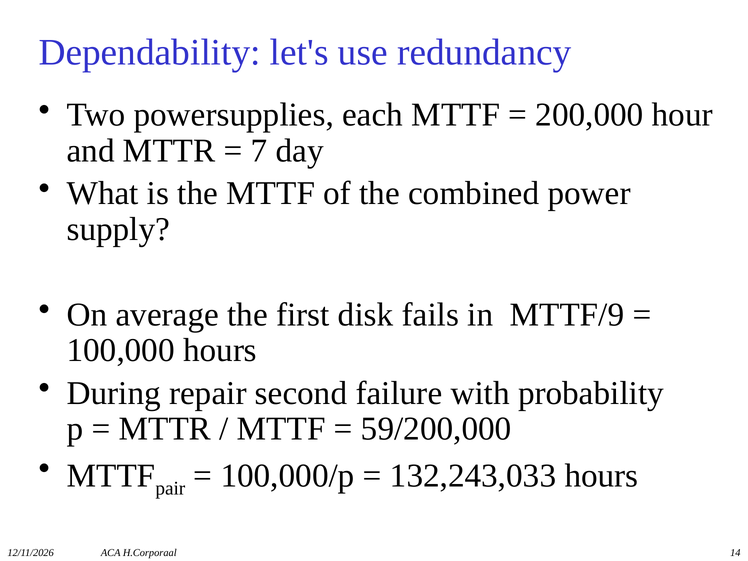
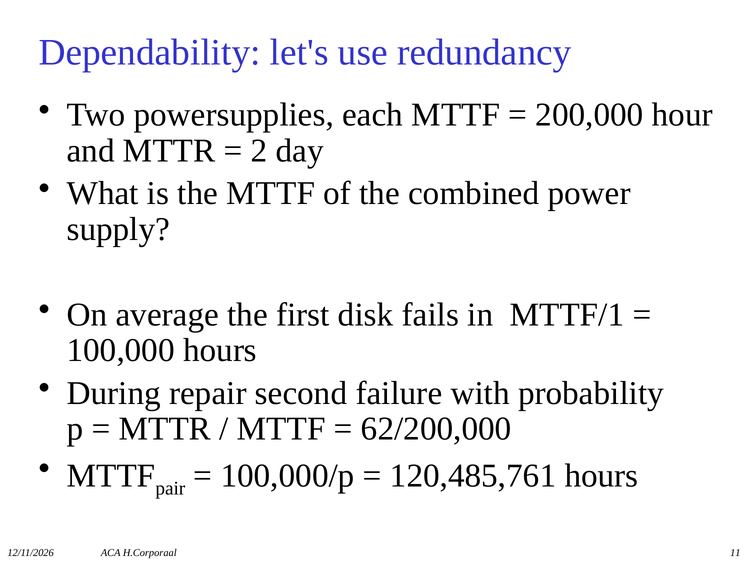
7: 7 -> 2 (259, 151)
MTTF/9: MTTF/9 -> MTTF/1 (567, 315)
59/200,000: 59/200,000 -> 62/200,000 (436, 429)
132,243,033: 132,243,033 -> 120,485,761 (473, 476)
14: 14 -> 11 (735, 553)
